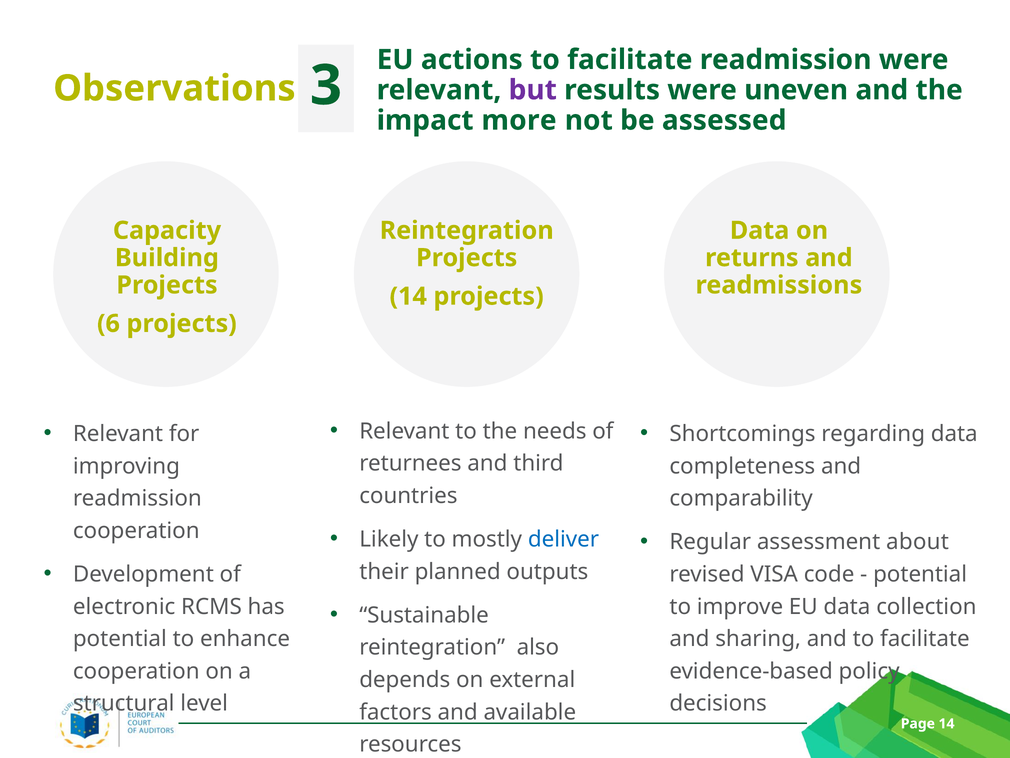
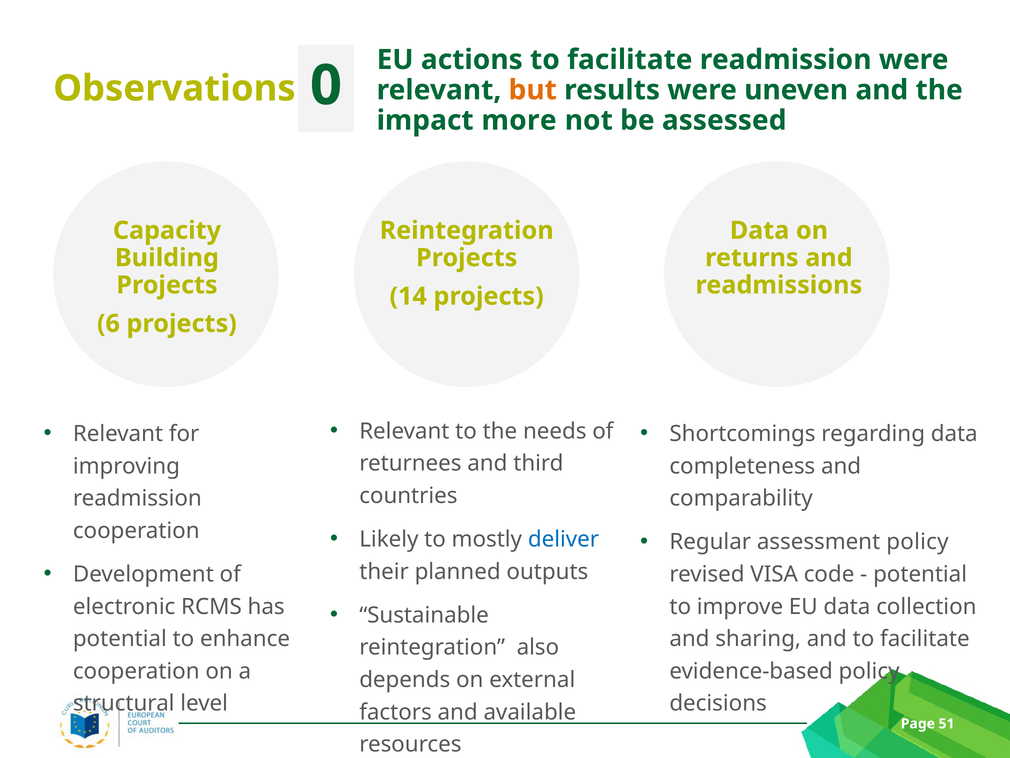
3: 3 -> 0 (326, 86)
but colour: purple -> orange (533, 90)
assessment about: about -> policy (917, 542)
Page 14: 14 -> 51 (947, 723)
